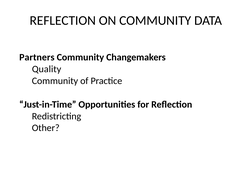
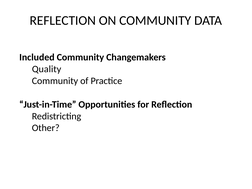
Partners: Partners -> Included (37, 57)
